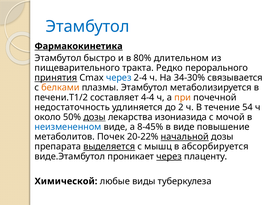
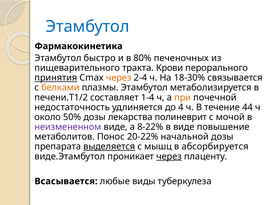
Фармакокинетика underline: present -> none (79, 46)
длительном: длительном -> печеночных (181, 58)
Редко: Редко -> Крови (170, 68)
через colour: blue -> orange (119, 78)
34-30%: 34-30% -> 18-30% (190, 78)
4-4: 4-4 -> 1-4 (148, 97)
2: 2 -> 4 (181, 107)
54: 54 -> 44 (248, 107)
дозы underline: present -> none (95, 117)
изониазида: изониазида -> полиневрит (181, 117)
неизмененном colour: blue -> purple (68, 127)
8-45%: 8-45% -> 8-22% (150, 127)
Почек: Почек -> Понос (111, 137)
начальной underline: present -> none (185, 137)
Химической: Химической -> Всасывается (66, 181)
